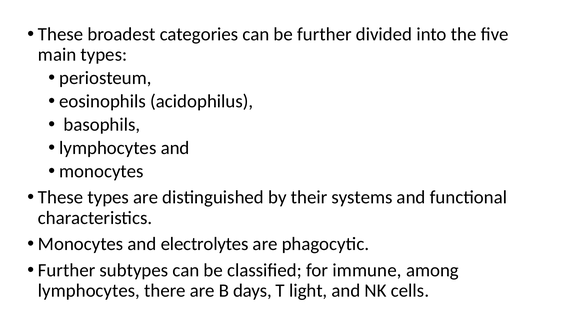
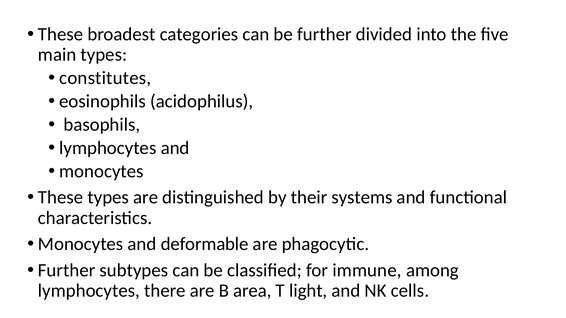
periosteum: periosteum -> constitutes (105, 78)
electrolytes: electrolytes -> deformable (205, 244)
days: days -> area (252, 291)
